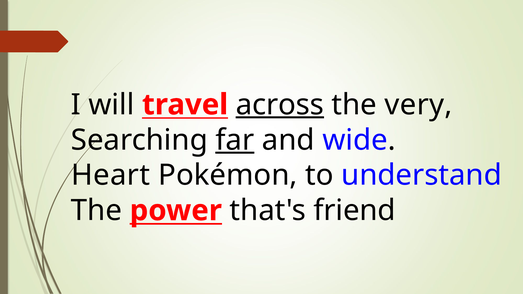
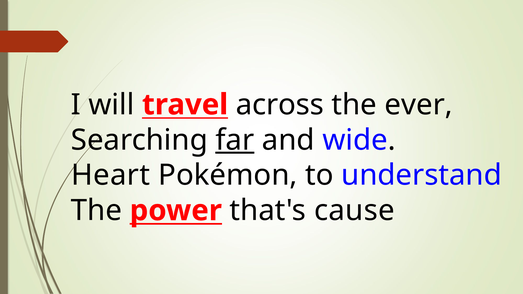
across underline: present -> none (280, 105)
very: very -> ever (419, 105)
friend: friend -> cause (354, 211)
